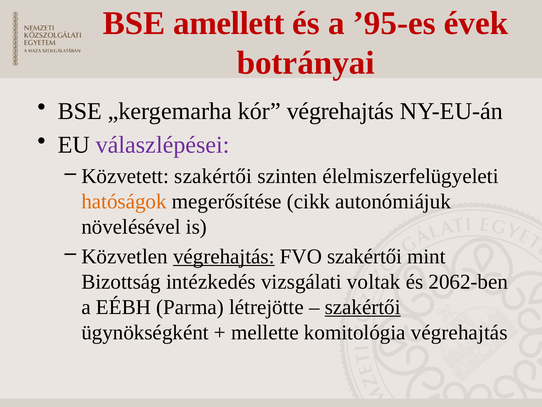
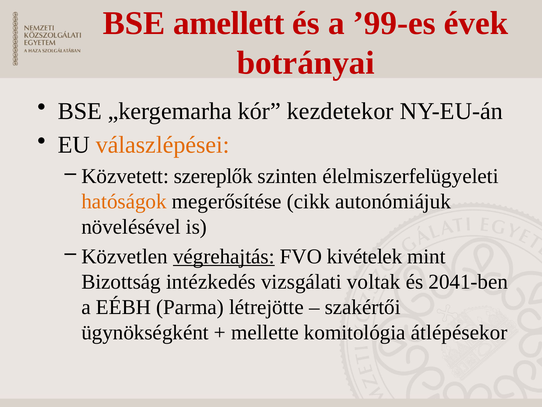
’95-es: ’95-es -> ’99-es (394, 23)
kór végrehajtás: végrehajtás -> kezdetekor (340, 111)
válaszlépései colour: purple -> orange (163, 145)
Közvetett szakértői: szakértői -> szereplők (213, 176)
FVO szakértői: szakértői -> kivételek (365, 256)
2062-ben: 2062-ben -> 2041-ben (468, 281)
szakértői underline: present -> none (363, 307)
komitológia végrehajtás: végrehajtás -> átlépésekor (459, 332)
